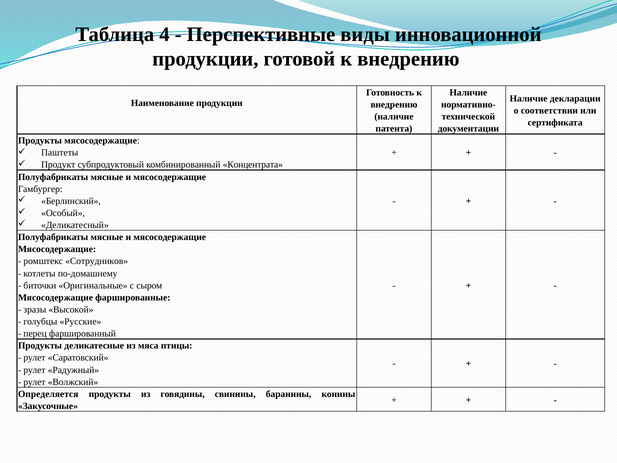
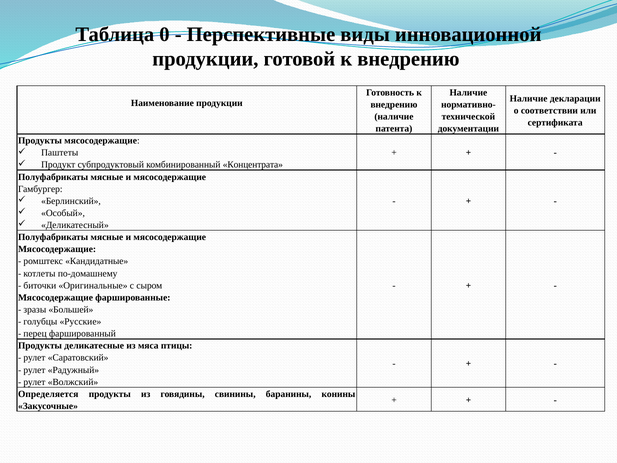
4: 4 -> 0 (164, 34)
Сотрудников: Сотрудников -> Кандидатные (97, 261)
Высокой: Высокой -> Большей (71, 309)
